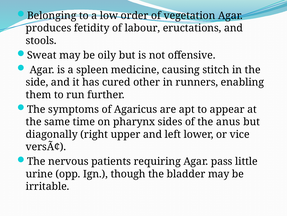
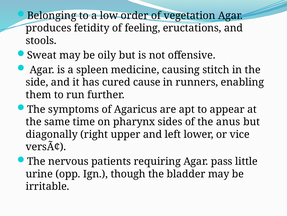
labour: labour -> feeling (142, 28)
other: other -> cause (147, 82)
